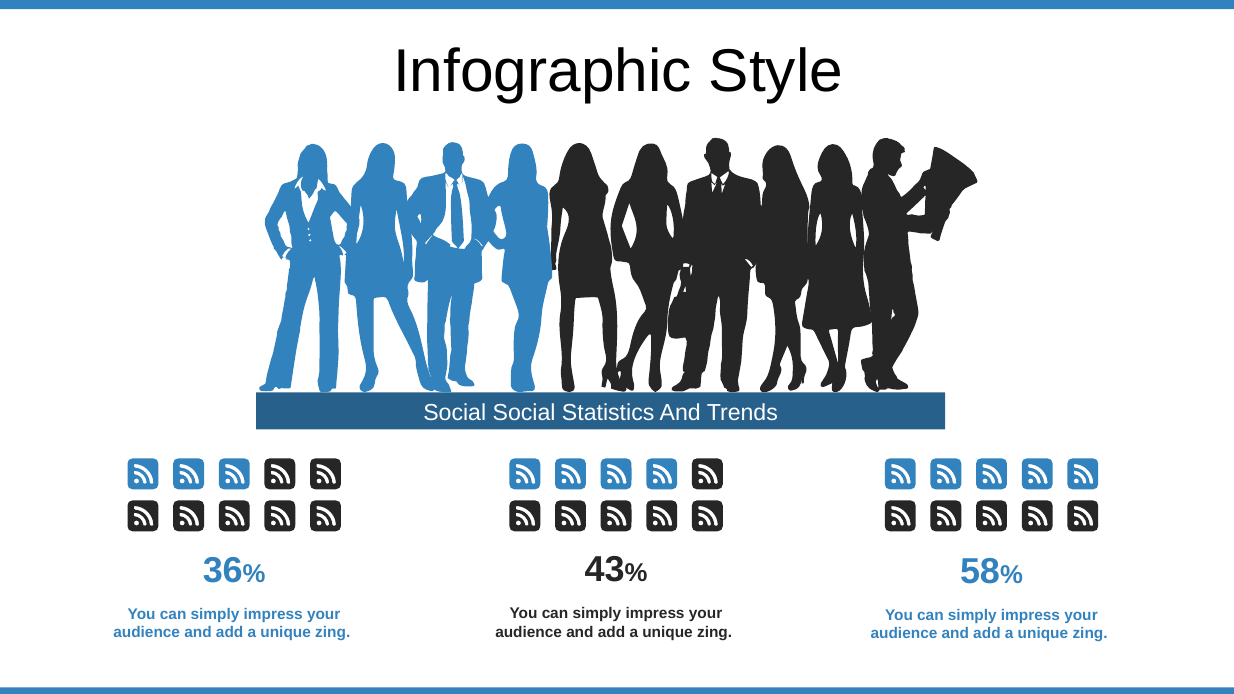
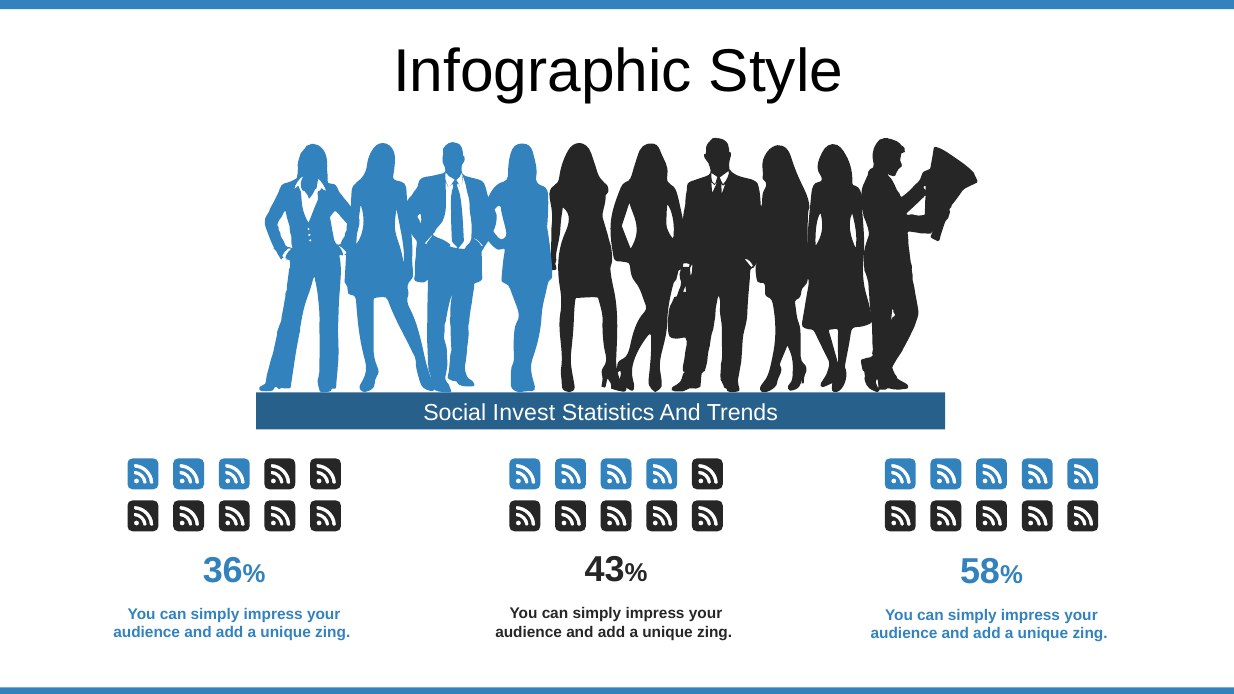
Social Social: Social -> Invest (524, 413)
